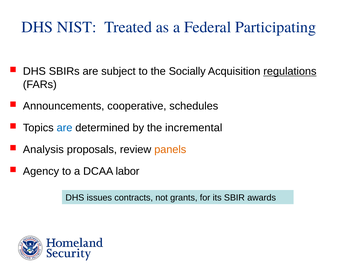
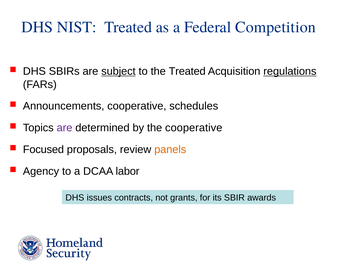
Participating: Participating -> Competition (275, 27)
subject underline: none -> present (118, 71)
the Socially: Socially -> Treated (187, 71)
are colour: blue -> purple (65, 128)
the incremental: incremental -> cooperative (194, 128)
Analysis: Analysis -> Focused (43, 150)
